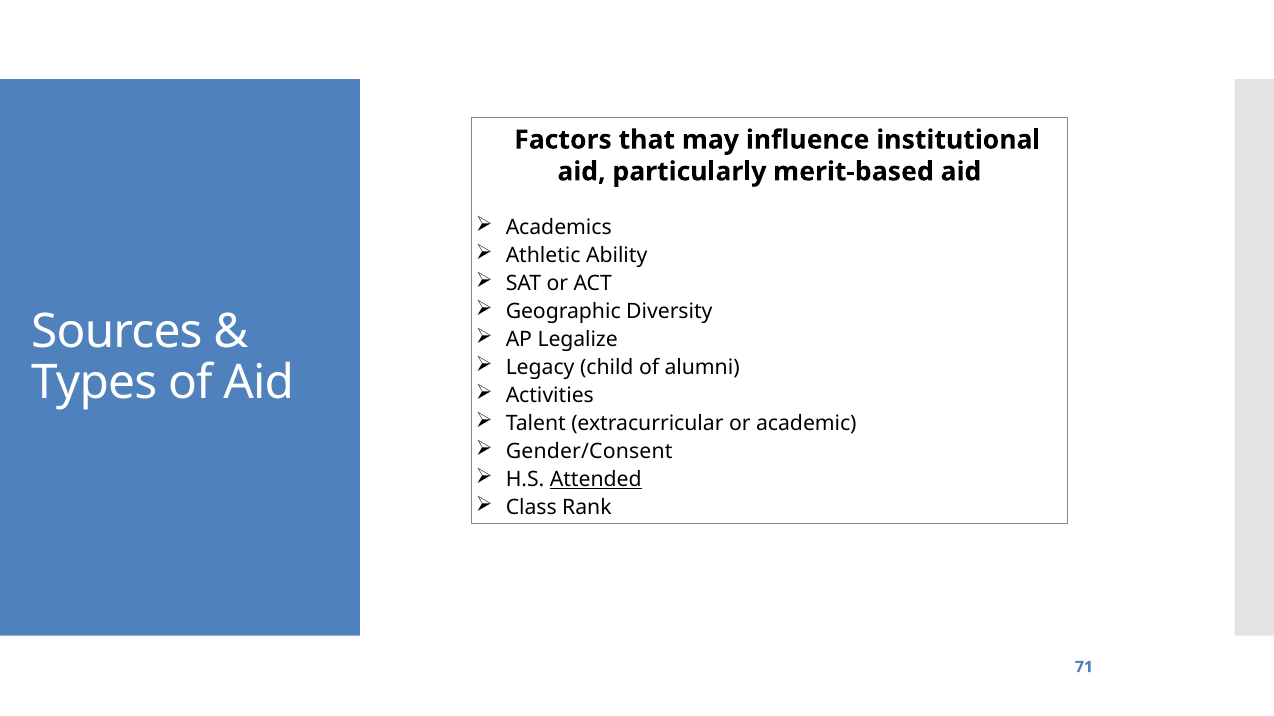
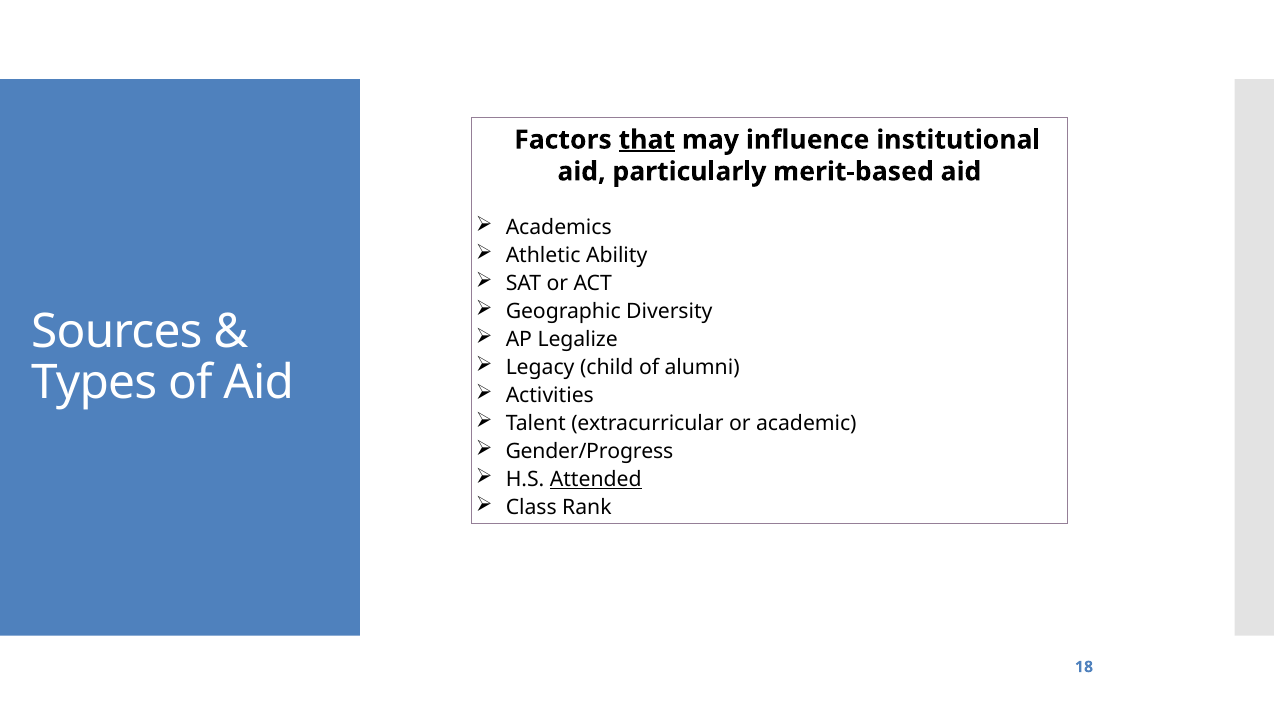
that underline: none -> present (647, 140)
Gender/Consent: Gender/Consent -> Gender/Progress (589, 452)
71: 71 -> 18 (1084, 667)
